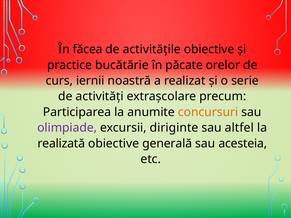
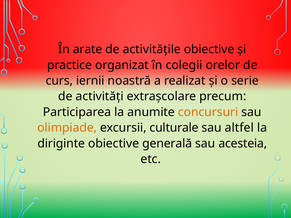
făcea: făcea -> arate (88, 49)
bucătărie: bucătărie -> organizat (122, 65)
păcate: păcate -> colegii (184, 65)
olimpiade colour: purple -> orange (67, 128)
diriginte: diriginte -> culturale (174, 128)
realizată: realizată -> diriginte (61, 144)
